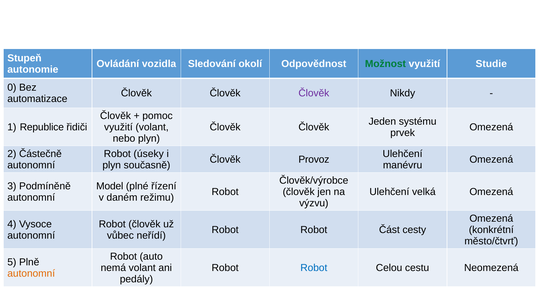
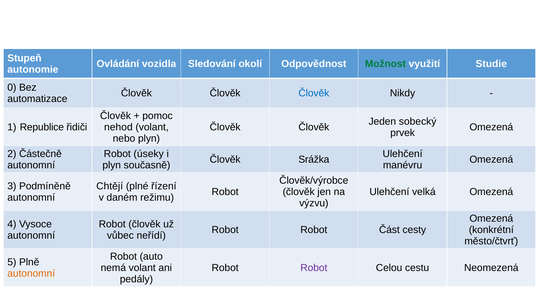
Člověk colour: purple -> blue (314, 93)
systému: systému -> sobecký (418, 122)
využití: využití -> nehod (118, 127)
Provoz: Provoz -> Srážka (314, 160)
Model: Model -> Chtějí (110, 186)
Robot colour: blue -> purple (314, 268)
